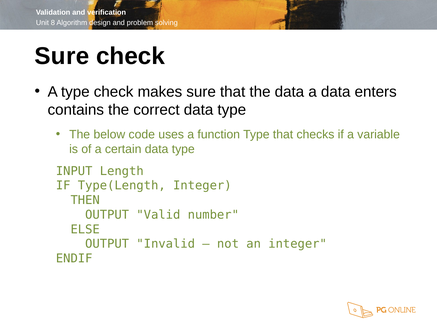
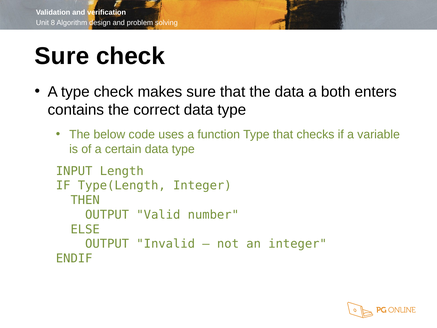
a data: data -> both (336, 92)
